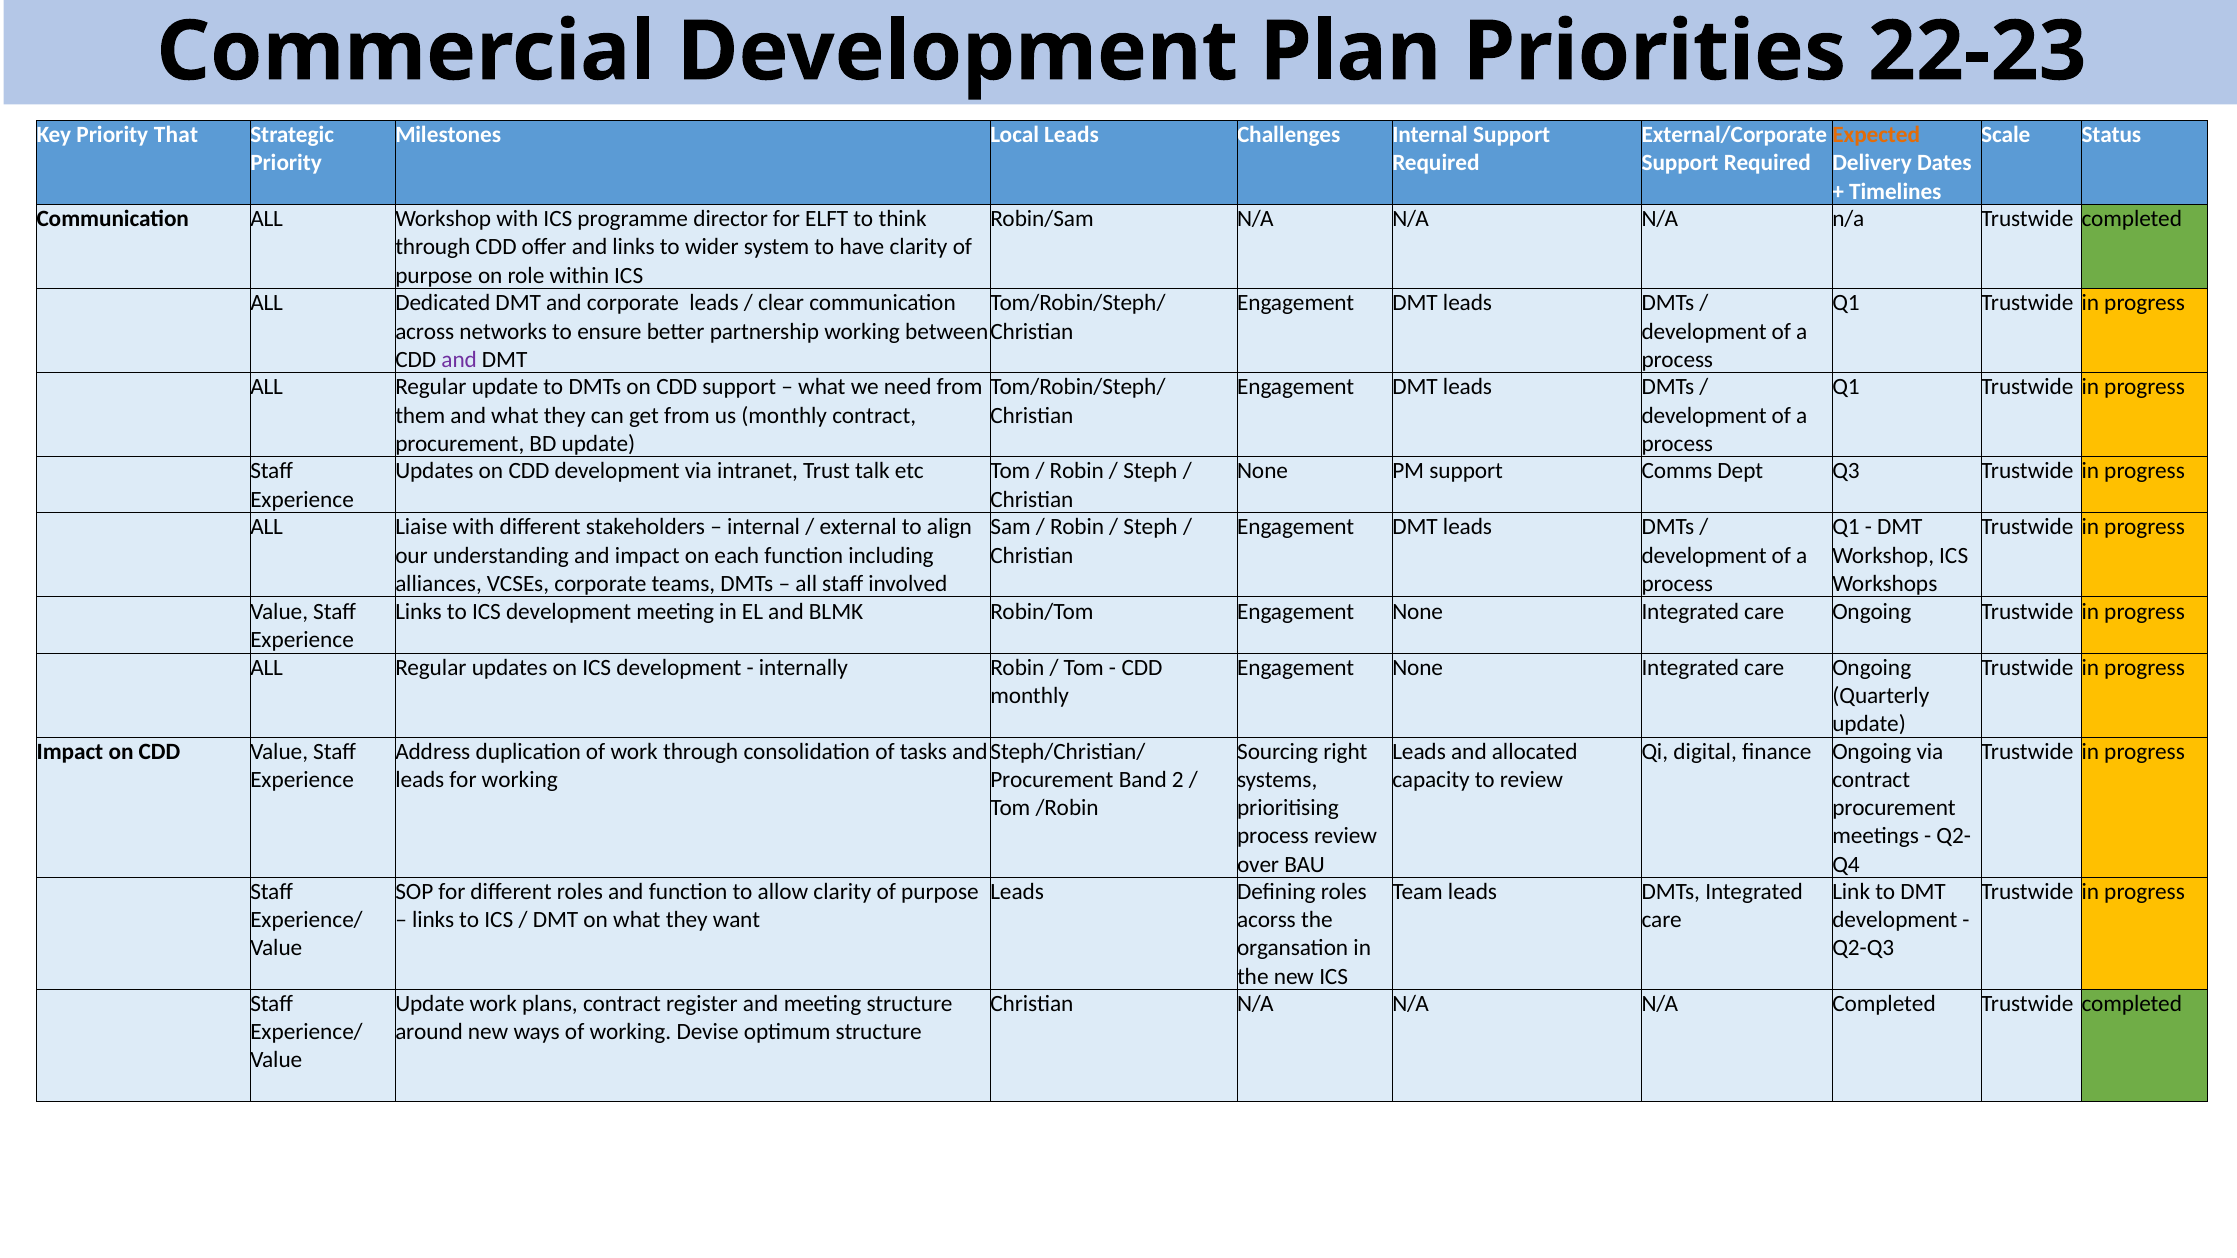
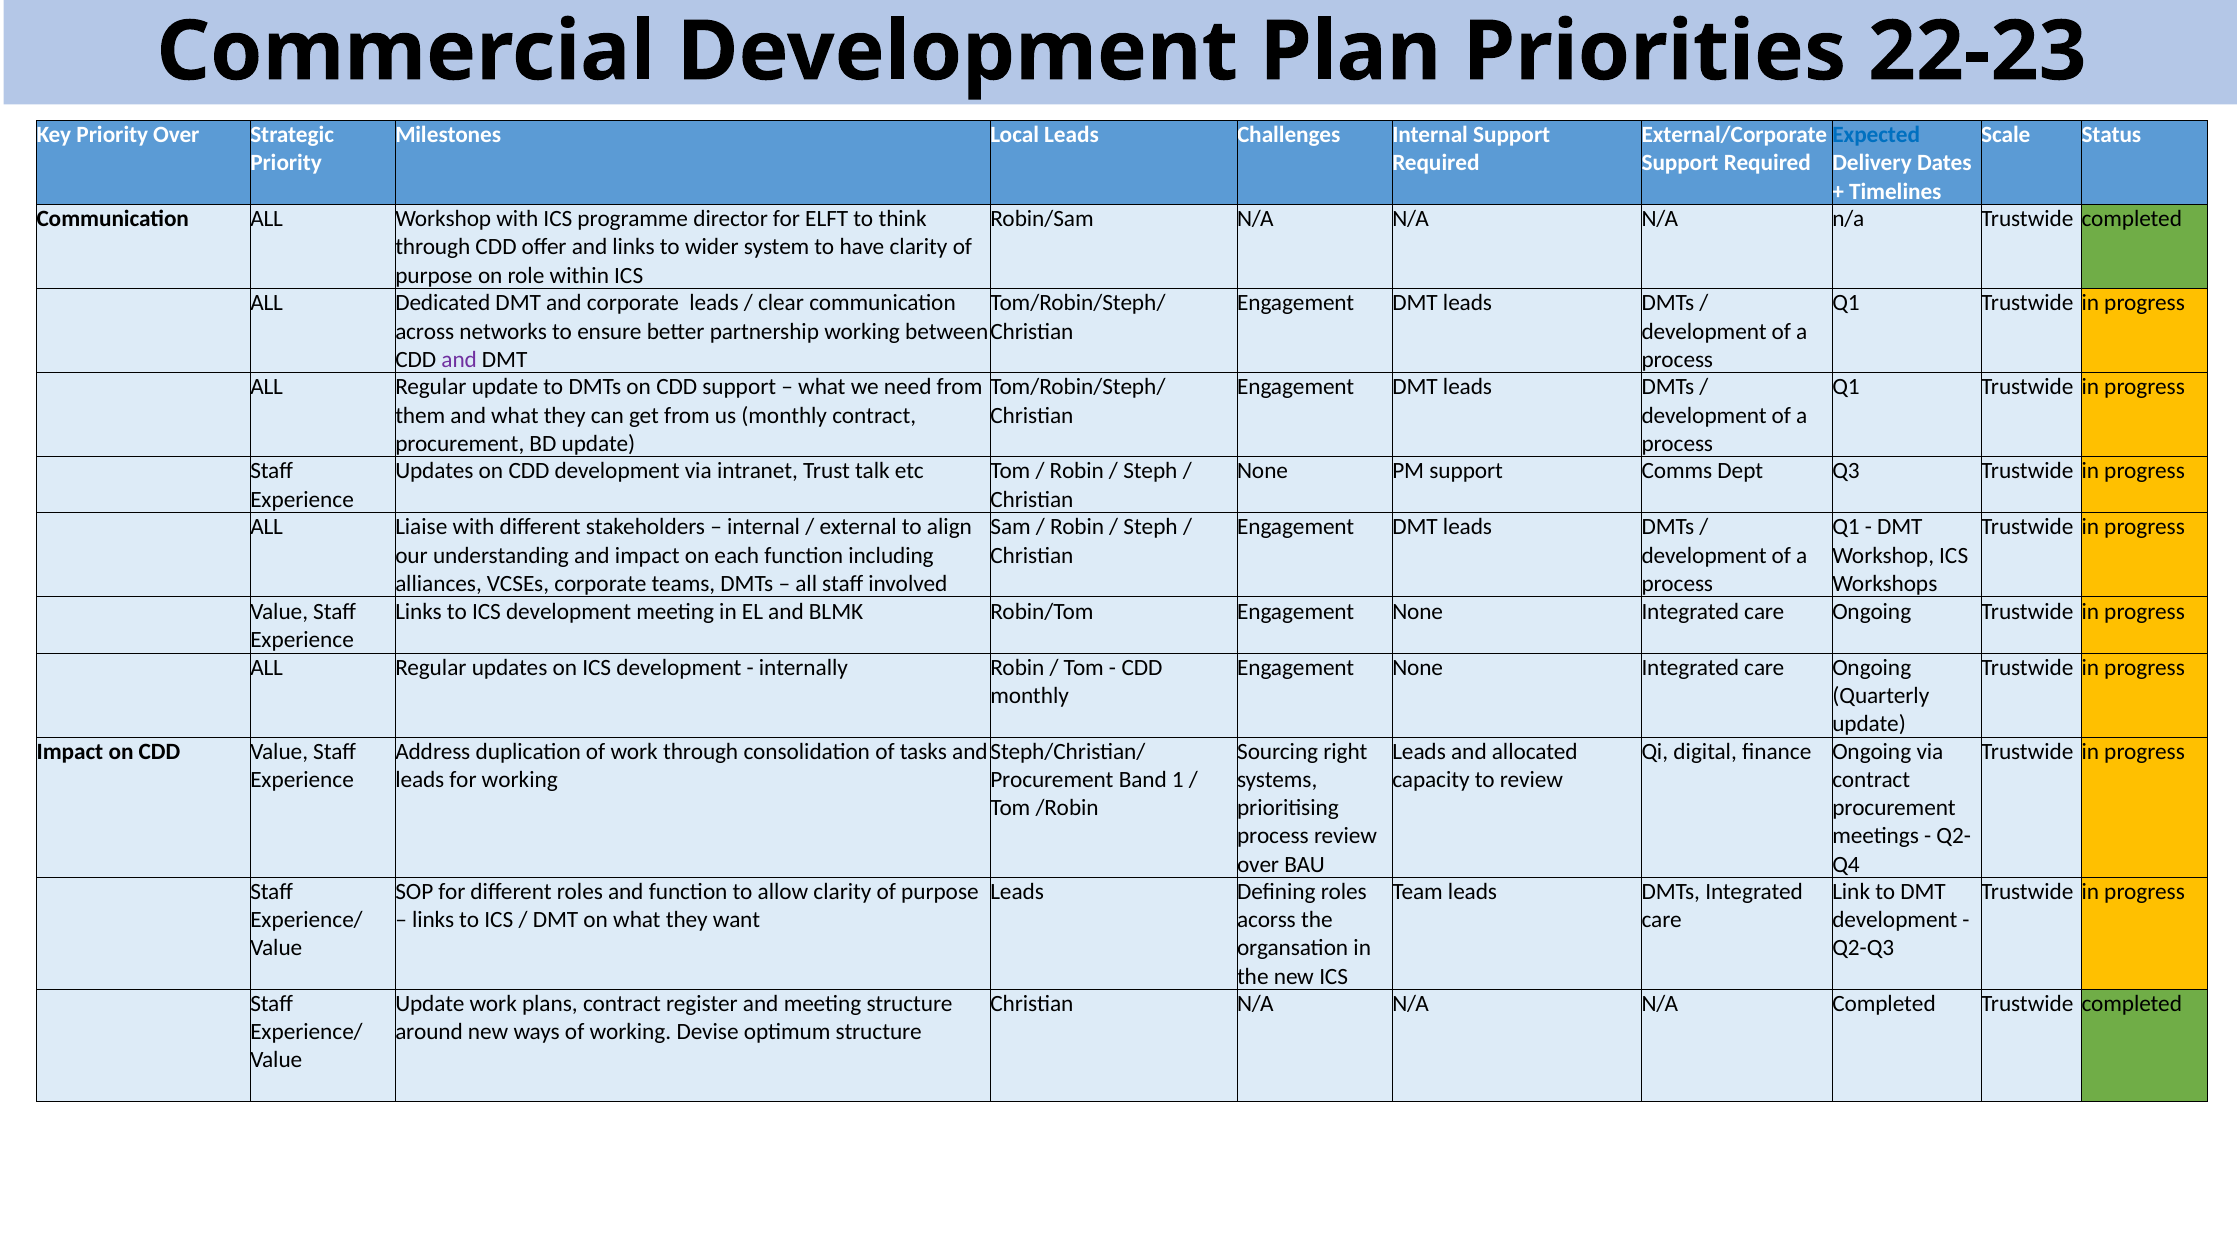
Priority That: That -> Over (176, 135)
Expected colour: orange -> blue (1876, 135)
2: 2 -> 1 (1178, 780)
